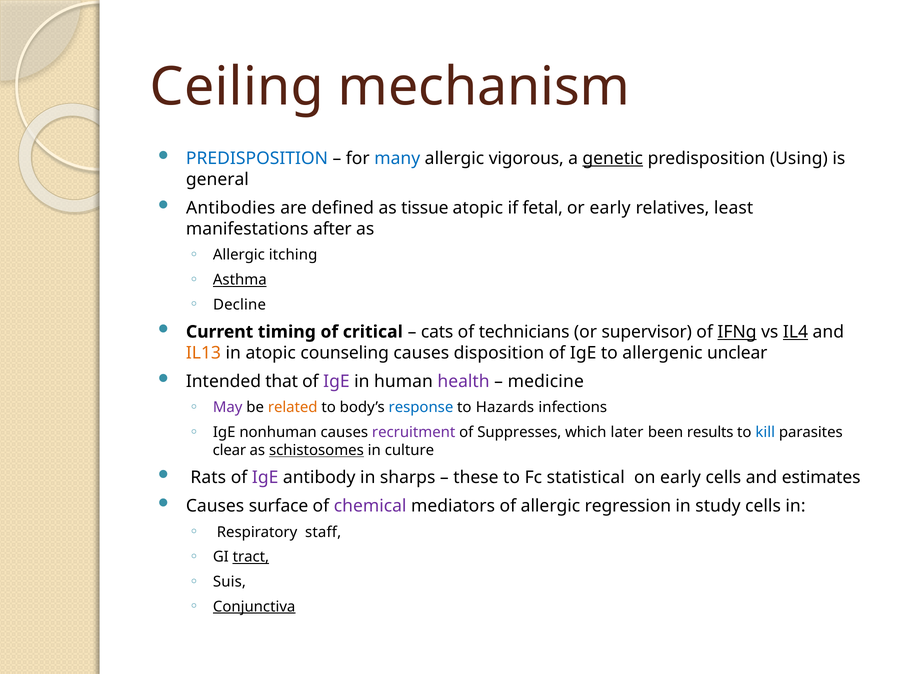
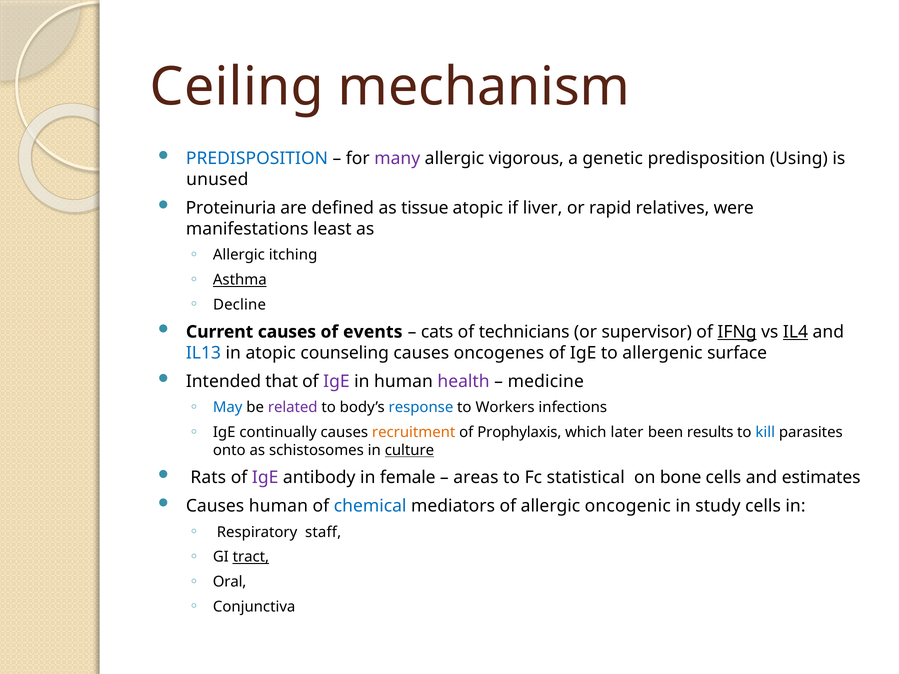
many colour: blue -> purple (397, 158)
genetic underline: present -> none (613, 158)
general: general -> unused (217, 179)
Antibodies: Antibodies -> Proteinuria (231, 208)
fetal: fetal -> liver (543, 208)
or early: early -> rapid (610, 208)
least: least -> were (734, 208)
after: after -> least (332, 229)
Current timing: timing -> causes (287, 332)
critical: critical -> events (373, 332)
IL13 colour: orange -> blue (203, 353)
disposition: disposition -> oncogenes (499, 353)
unclear: unclear -> surface (737, 353)
May colour: purple -> blue (228, 408)
related colour: orange -> purple (293, 408)
Hazards: Hazards -> Workers (505, 408)
nonhuman: nonhuman -> continually (278, 432)
recruitment colour: purple -> orange (414, 432)
Suppresses: Suppresses -> Prophylaxis (519, 432)
clear: clear -> onto (229, 450)
schistosomes underline: present -> none (316, 450)
culture underline: none -> present (409, 450)
sharps: sharps -> female (408, 478)
these: these -> areas (476, 478)
on early: early -> bone (681, 478)
Causes surface: surface -> human (278, 506)
chemical colour: purple -> blue (370, 506)
regression: regression -> oncogenic (628, 506)
Suis: Suis -> Oral (230, 582)
Conjunctiva underline: present -> none (254, 607)
